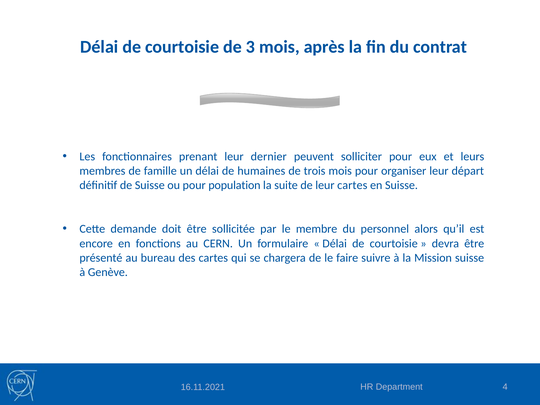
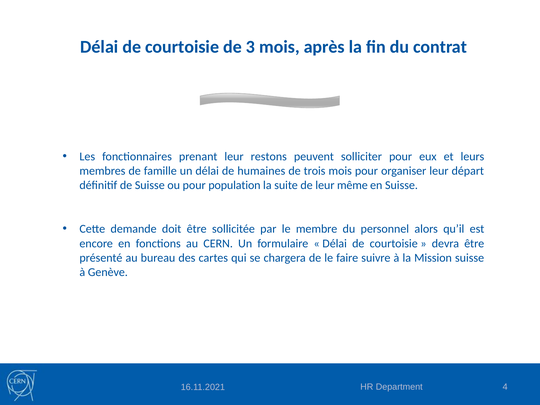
dernier: dernier -> restons (269, 156)
leur cartes: cartes -> même (352, 185)
